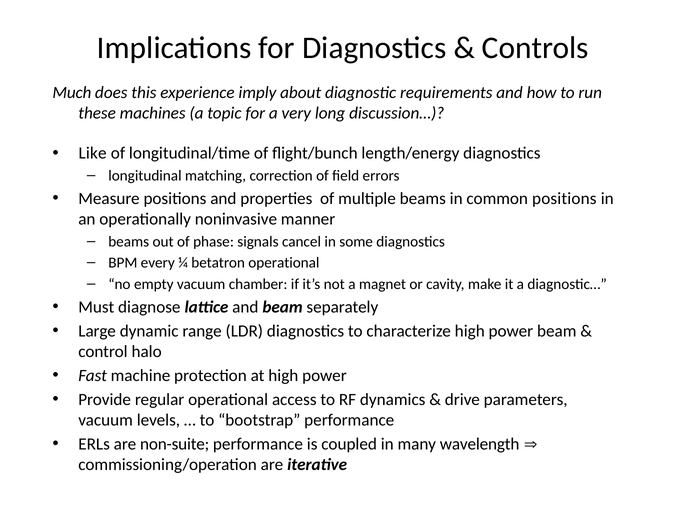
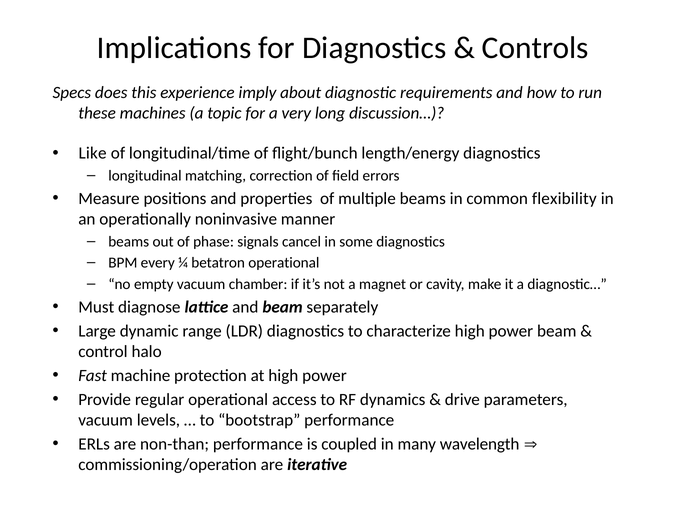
Much: Much -> Specs (72, 93)
common positions: positions -> flexibility (564, 199)
non-suite: non-suite -> non-than (175, 445)
